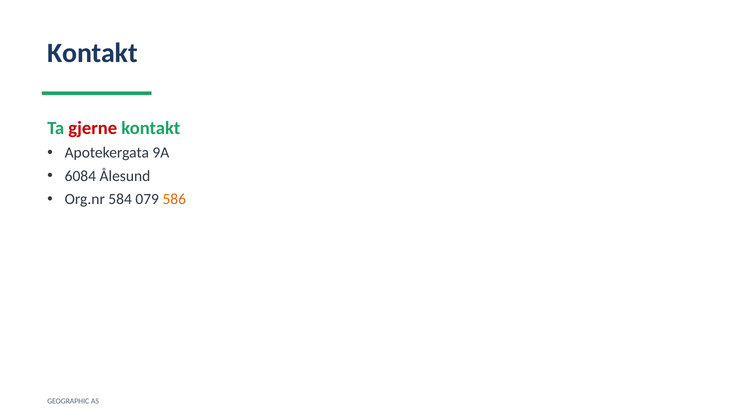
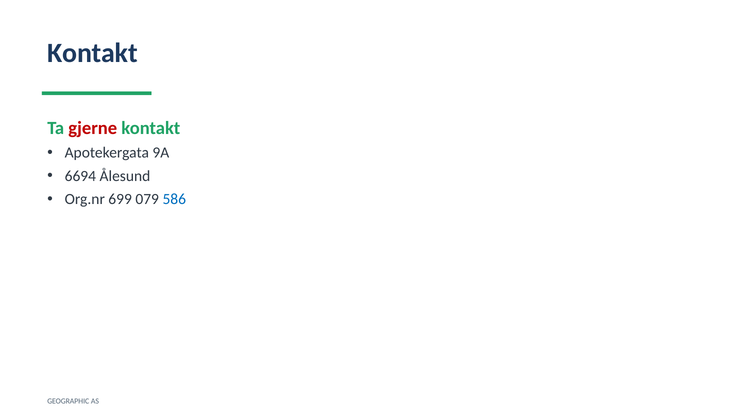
6084: 6084 -> 6694 (80, 176)
584: 584 -> 699 (120, 199)
586 colour: orange -> blue (174, 199)
